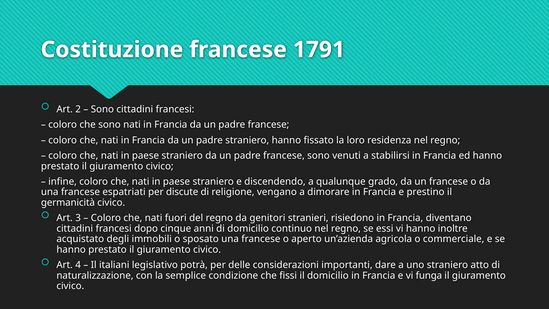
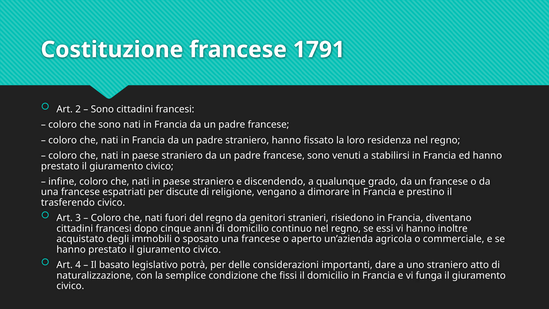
germanicità: germanicità -> trasferendo (68, 202)
italiani: italiani -> basato (114, 265)
